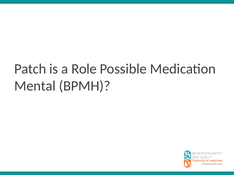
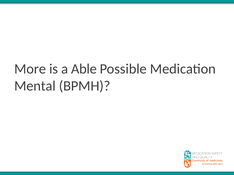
Patch: Patch -> More (30, 69)
Role: Role -> Able (84, 69)
